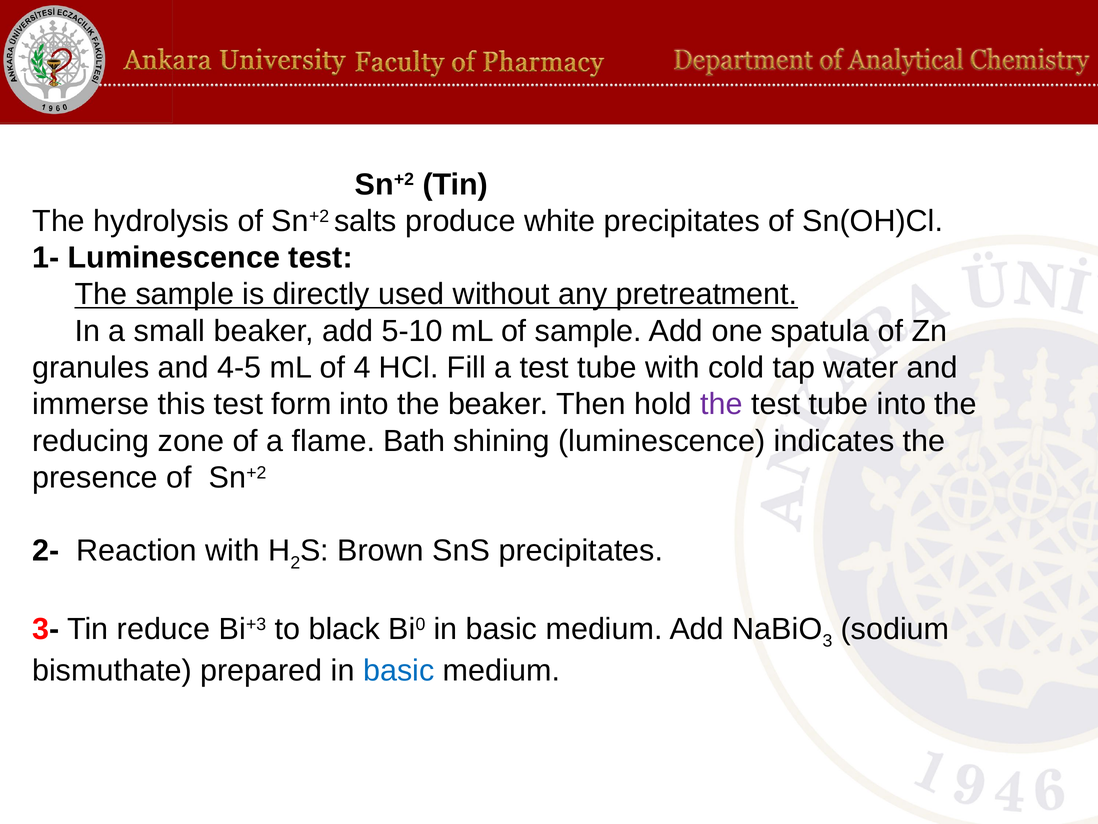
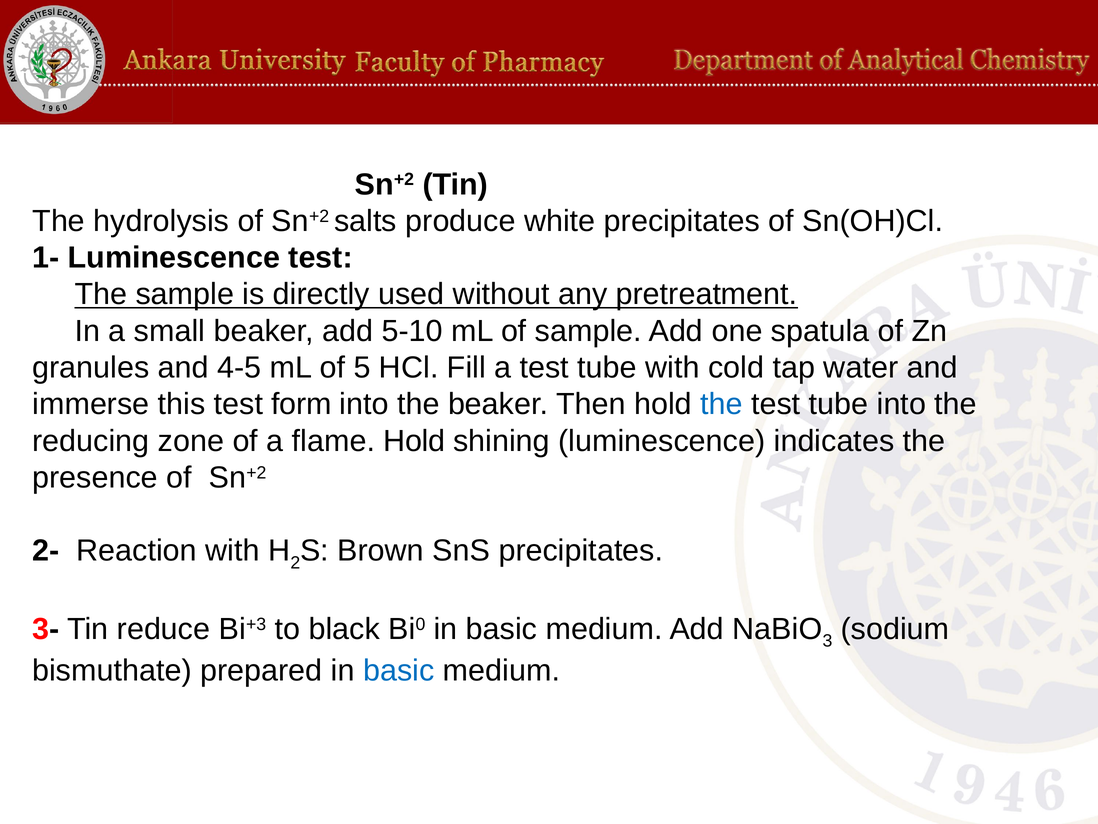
4: 4 -> 5 (362, 367)
the colour: purple -> blue (722, 404)
flame Bath: Bath -> Hold (414, 441)
